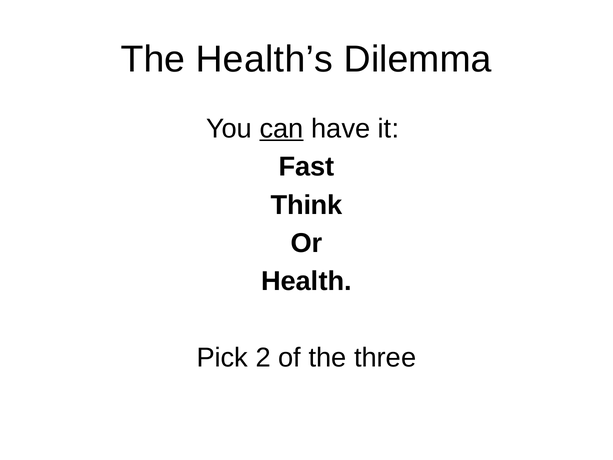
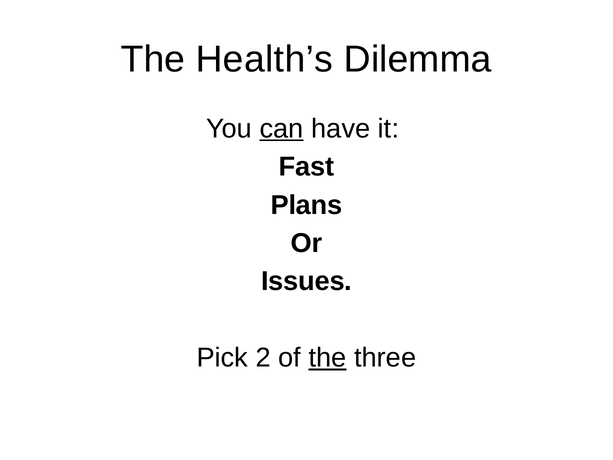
Think: Think -> Plans (307, 205)
Health: Health -> Issues (307, 281)
the underline: none -> present (328, 358)
